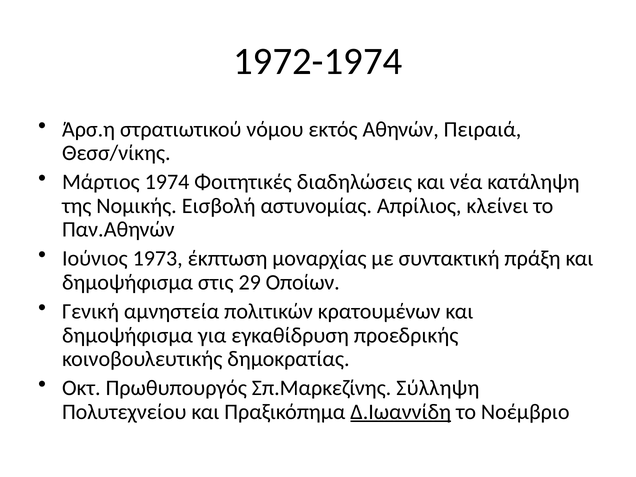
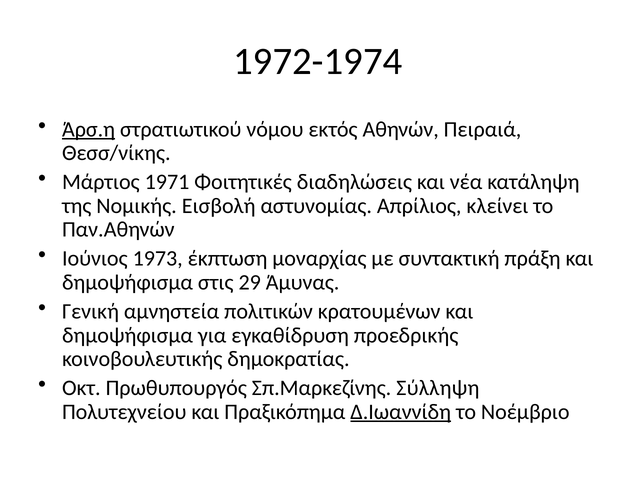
Άρσ.η underline: none -> present (89, 129)
1974: 1974 -> 1971 (167, 182)
Οποίων: Οποίων -> Άμυνας (303, 282)
